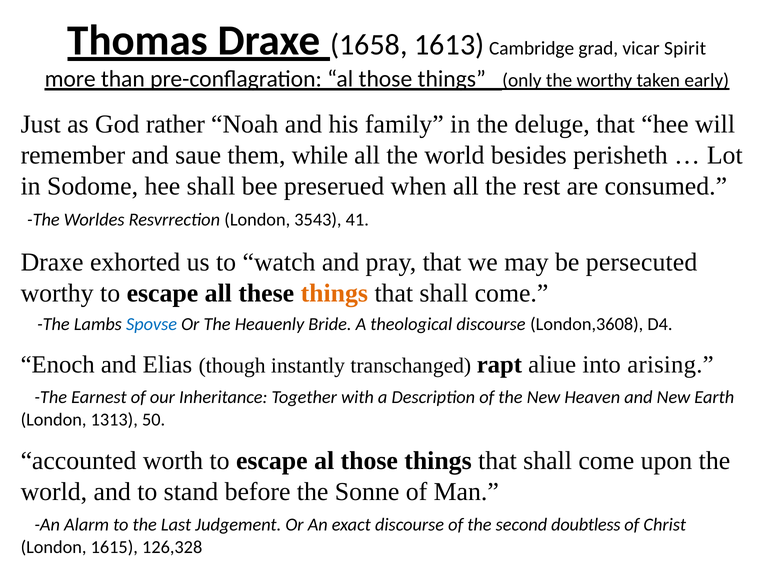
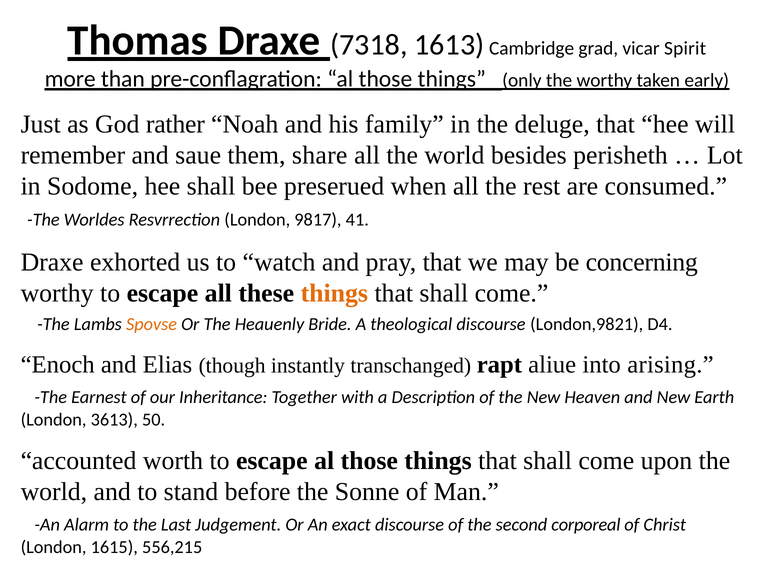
1658: 1658 -> 7318 (369, 45)
while: while -> share (320, 155)
3543: 3543 -> 9817 (318, 220)
persecuted: persecuted -> concerning (642, 262)
Spovse colour: blue -> orange (152, 324)
London,3608: London,3608 -> London,9821 (587, 324)
1313: 1313 -> 3613 (114, 420)
doubtless: doubtless -> corporeal (586, 525)
126,328: 126,328 -> 556,215 (172, 548)
